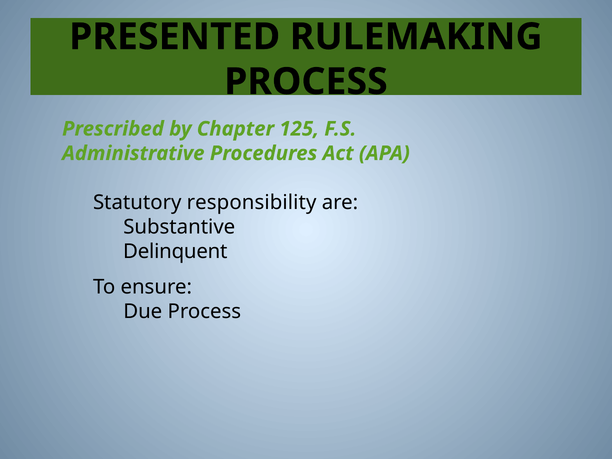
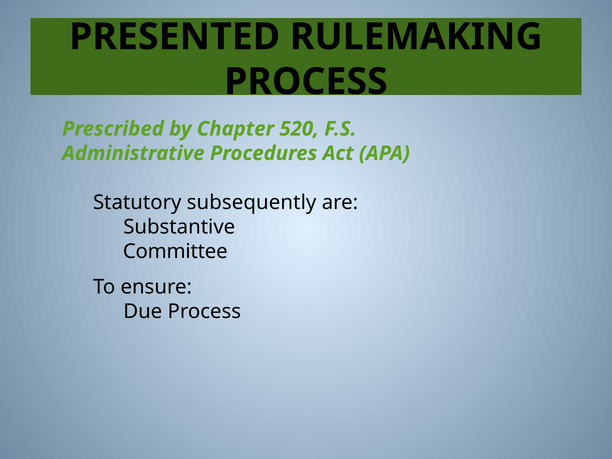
125: 125 -> 520 (299, 129)
responsibility: responsibility -> subsequently (252, 202)
Delinquent: Delinquent -> Committee (175, 251)
